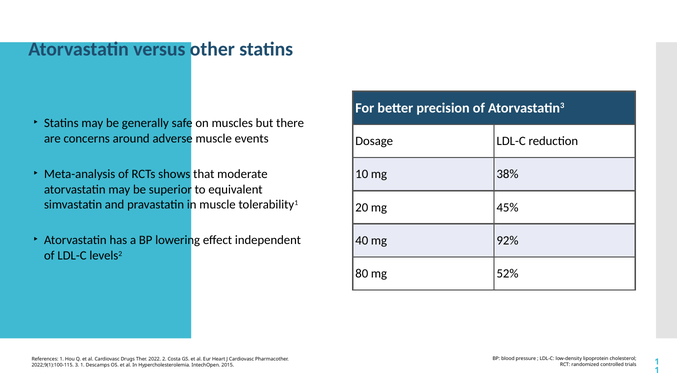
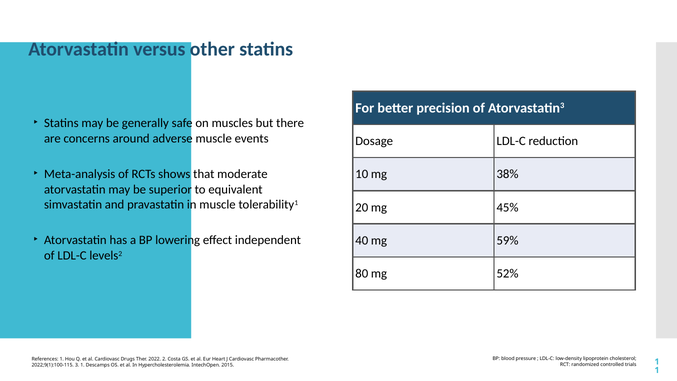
92%: 92% -> 59% (508, 240)
